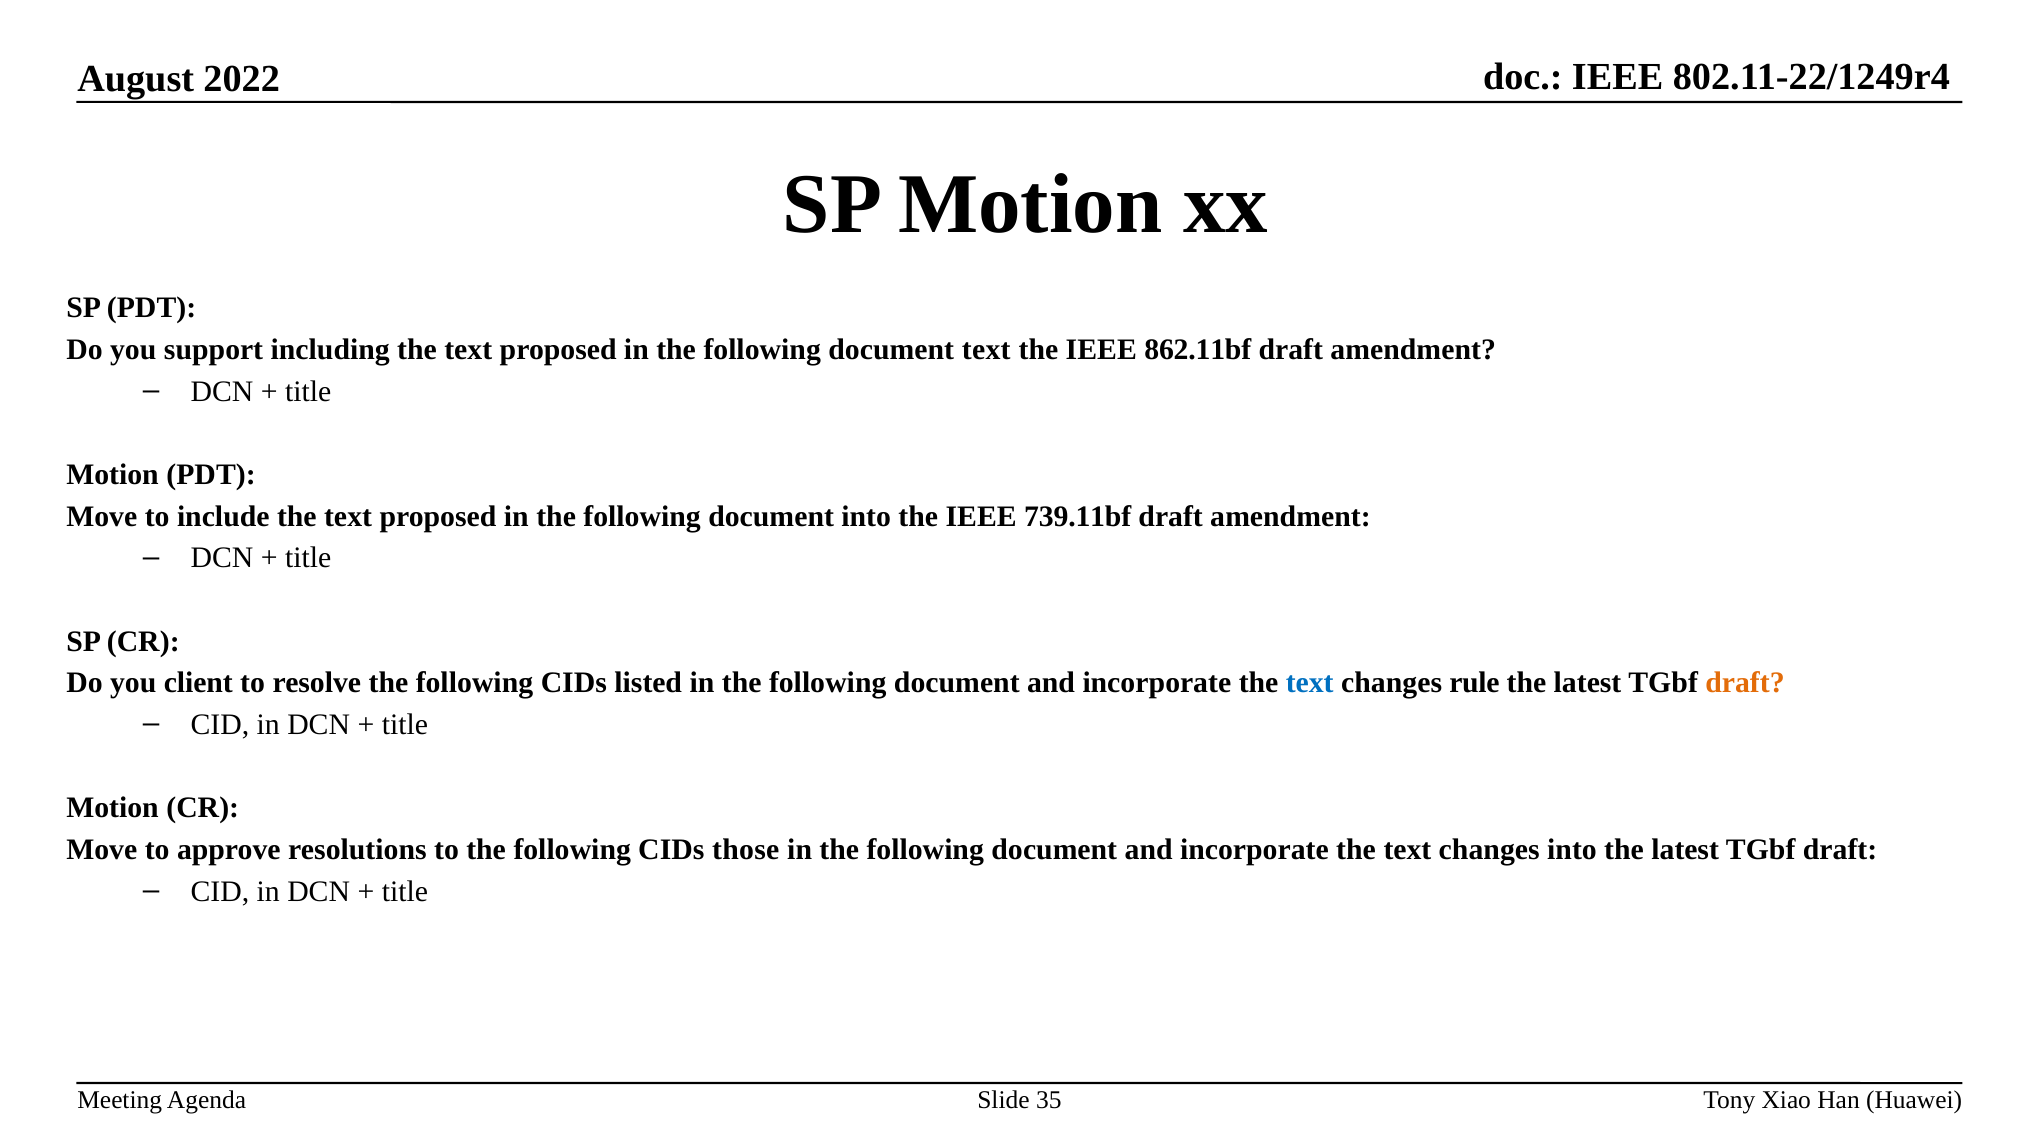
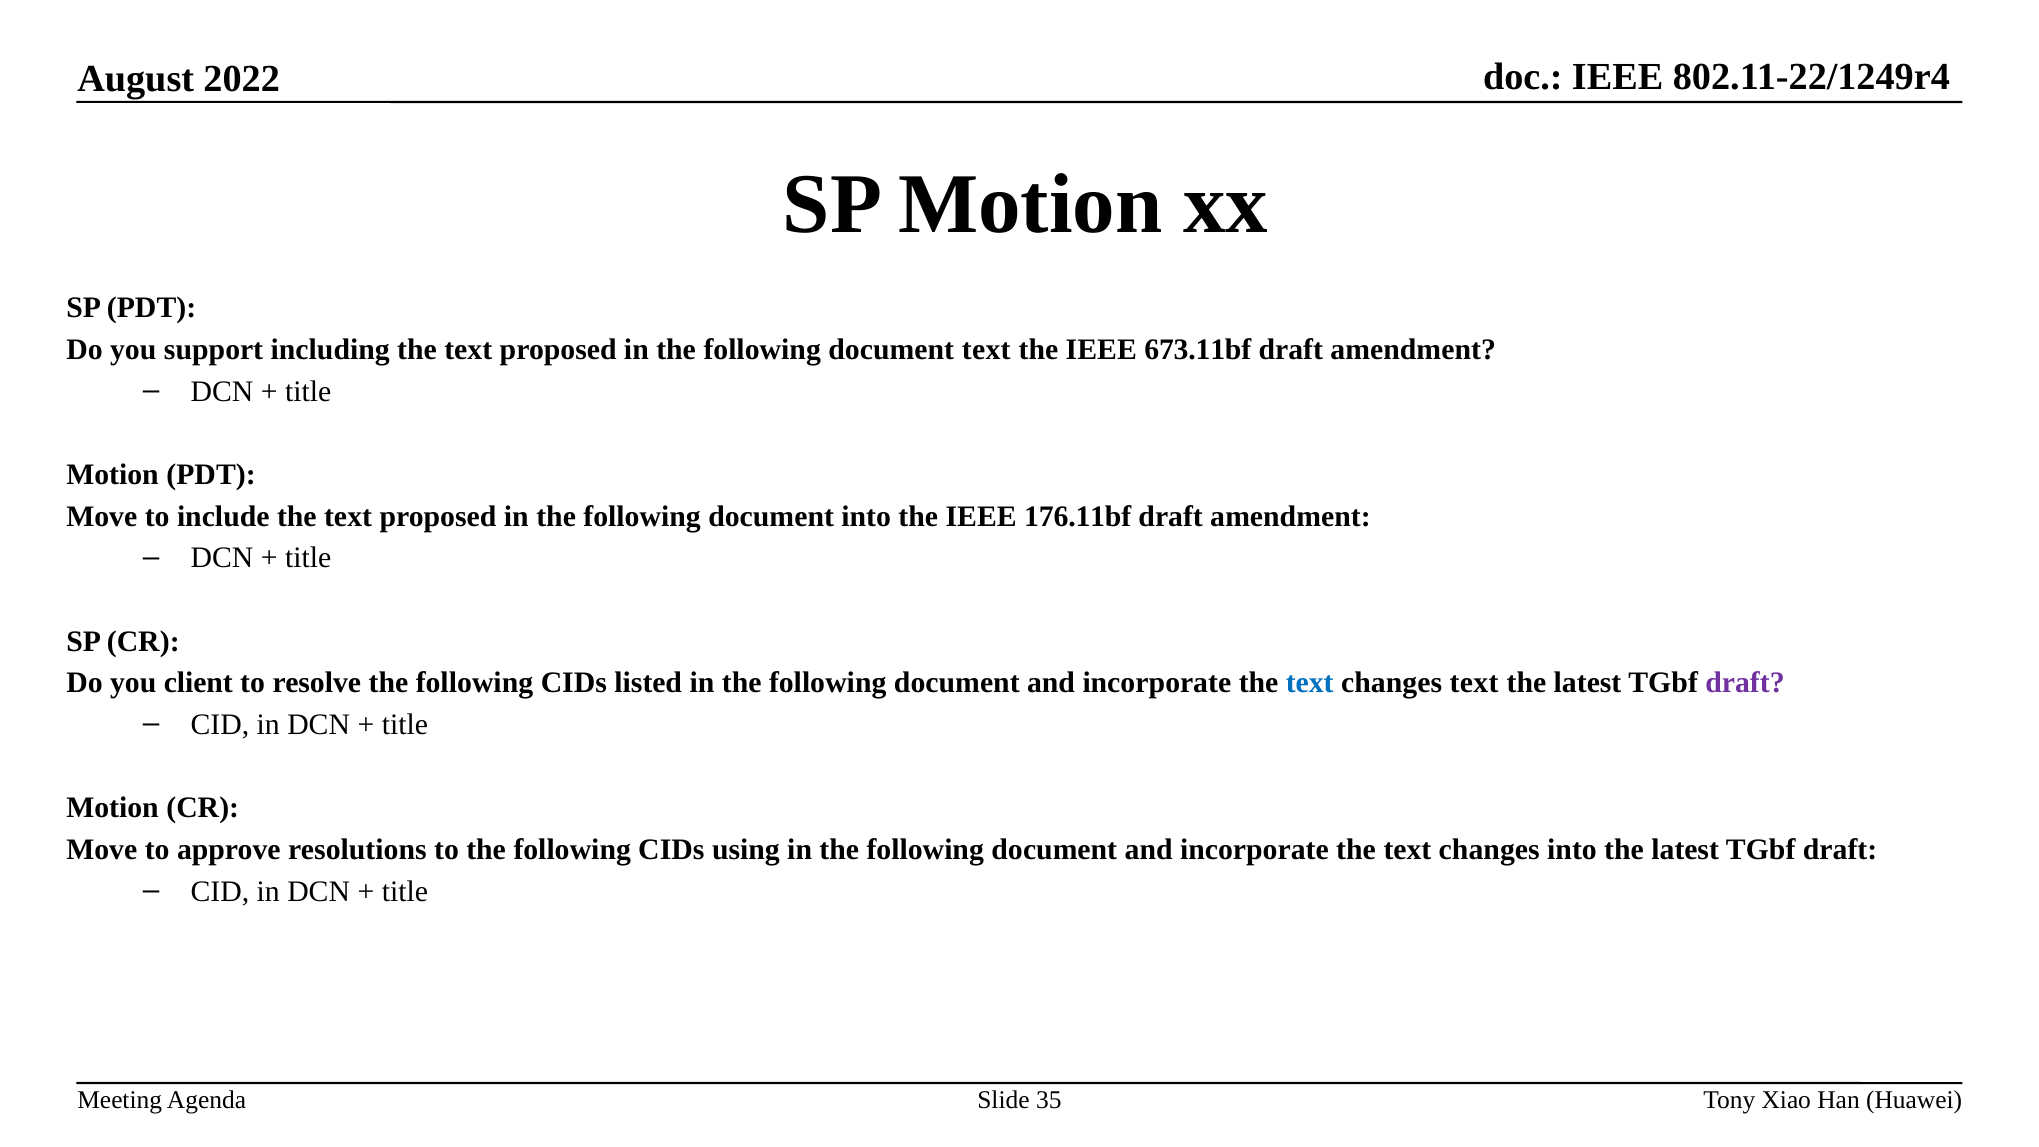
862.11bf: 862.11bf -> 673.11bf (1198, 350)
739.11bf: 739.11bf -> 176.11bf (1078, 516)
changes rule: rule -> text (1474, 683)
draft colour: orange -> purple (1745, 683)
those: those -> using (746, 850)
